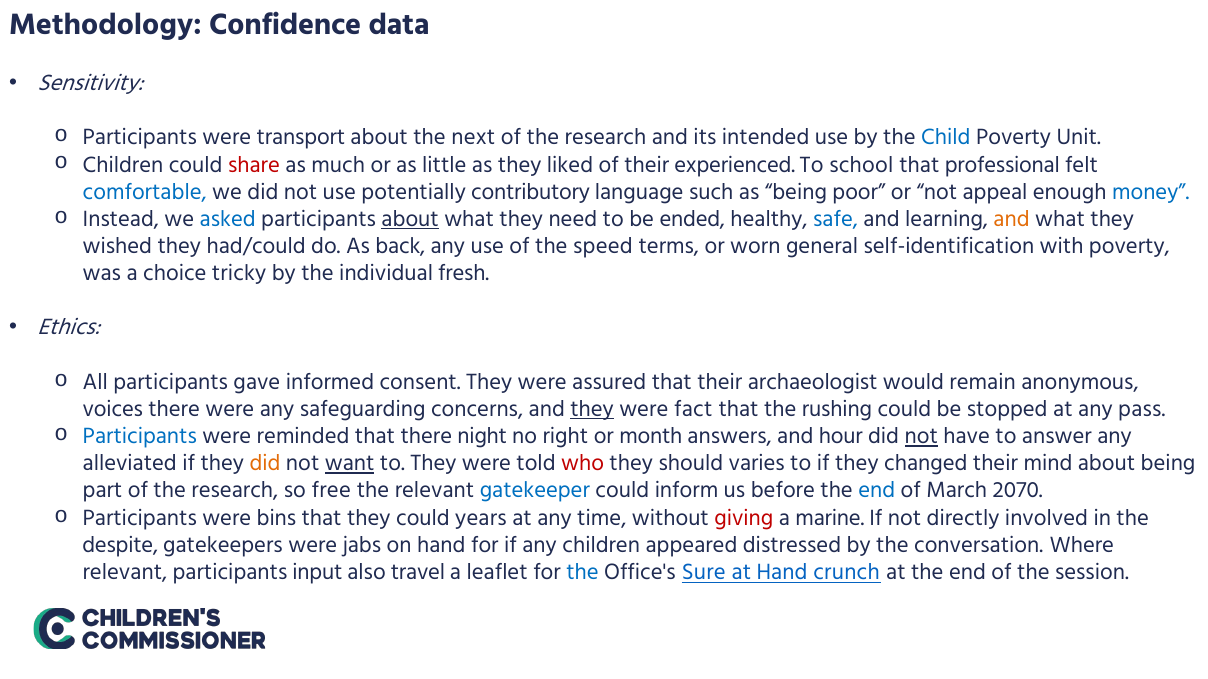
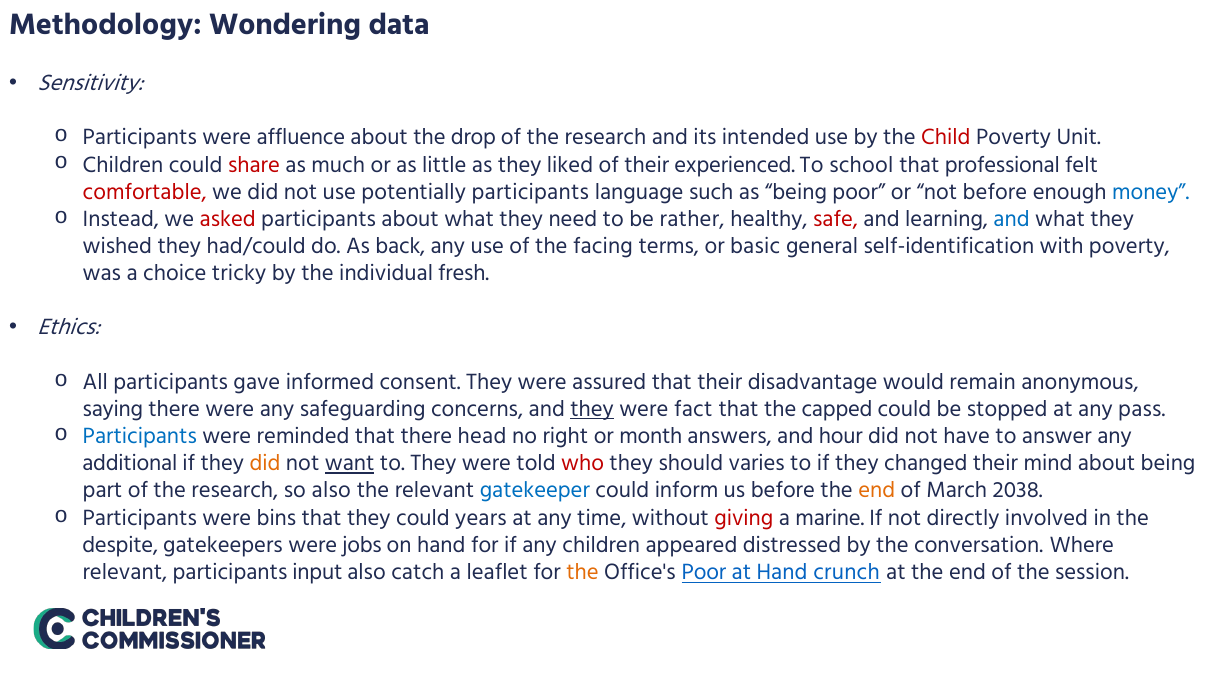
Confidence: Confidence -> Wondering (285, 25)
transport: transport -> affluence (301, 137)
next: next -> drop (474, 137)
Child colour: blue -> red (946, 137)
comfortable colour: blue -> red (145, 192)
potentially contributory: contributory -> participants (530, 192)
not appeal: appeal -> before (995, 192)
asked colour: blue -> red (228, 219)
about underline: present -> none (410, 219)
ended: ended -> rather (692, 219)
safe colour: blue -> red (836, 219)
and colour: orange -> blue (1012, 219)
speed: speed -> facing (603, 246)
worn: worn -> basic (755, 246)
archaeologist: archaeologist -> disadvantage (813, 382)
voices: voices -> saying (113, 409)
rushing: rushing -> capped (837, 409)
night: night -> head (482, 436)
not underline: present -> none (921, 436)
alleviated: alleviated -> additional (130, 464)
so free: free -> also (331, 491)
end colour: blue -> orange (877, 491)
2070: 2070 -> 2038 (1018, 491)
jabs: jabs -> jobs (362, 545)
travel: travel -> catch (418, 572)
the colour: blue -> orange (582, 572)
Office's Sure: Sure -> Poor (704, 572)
